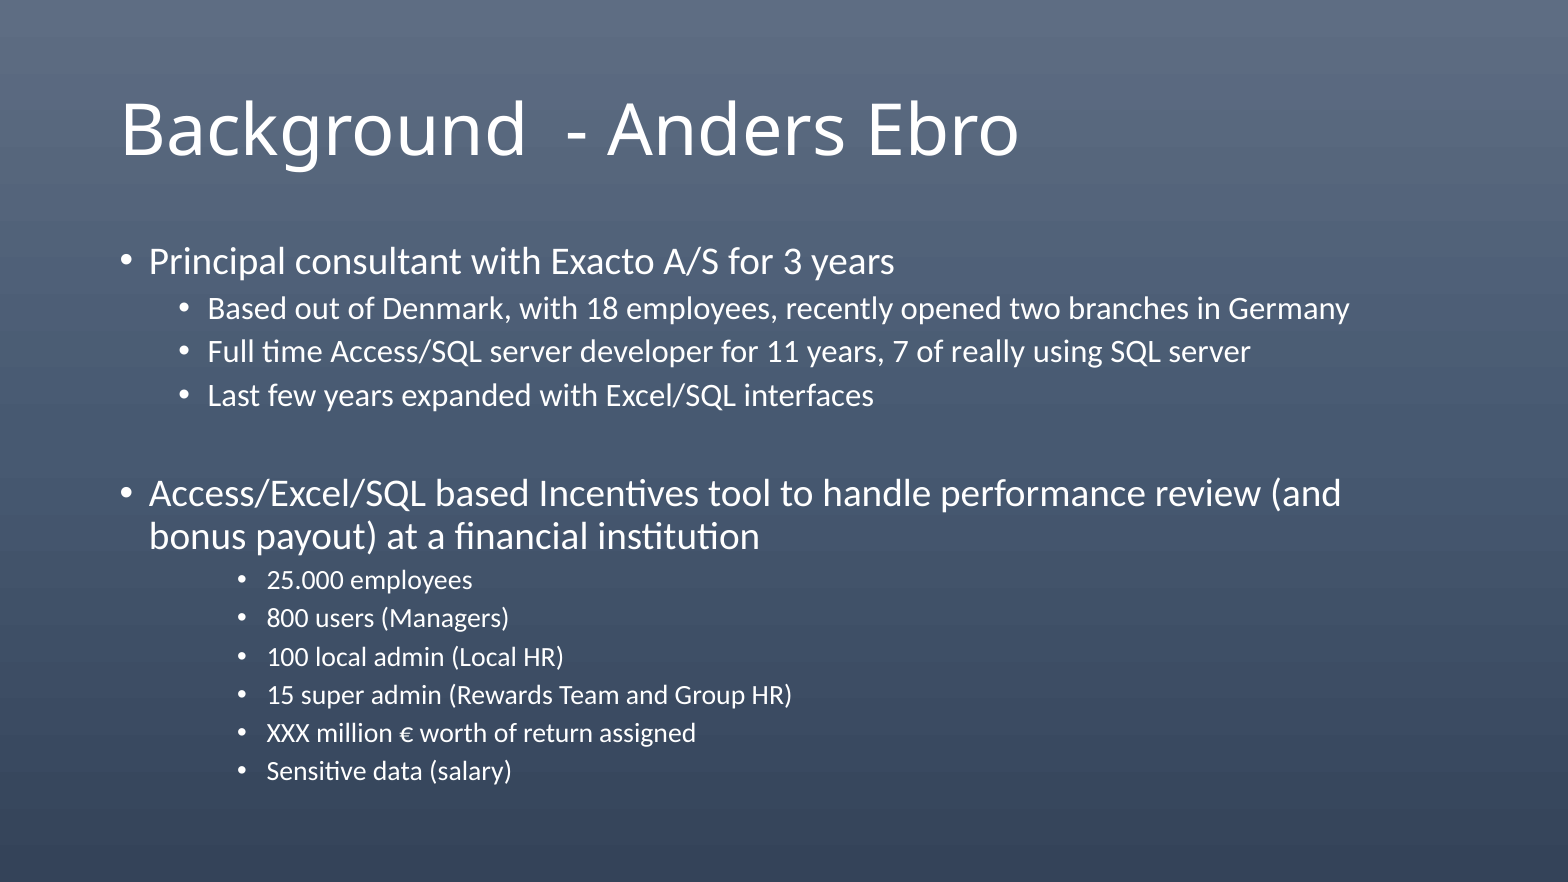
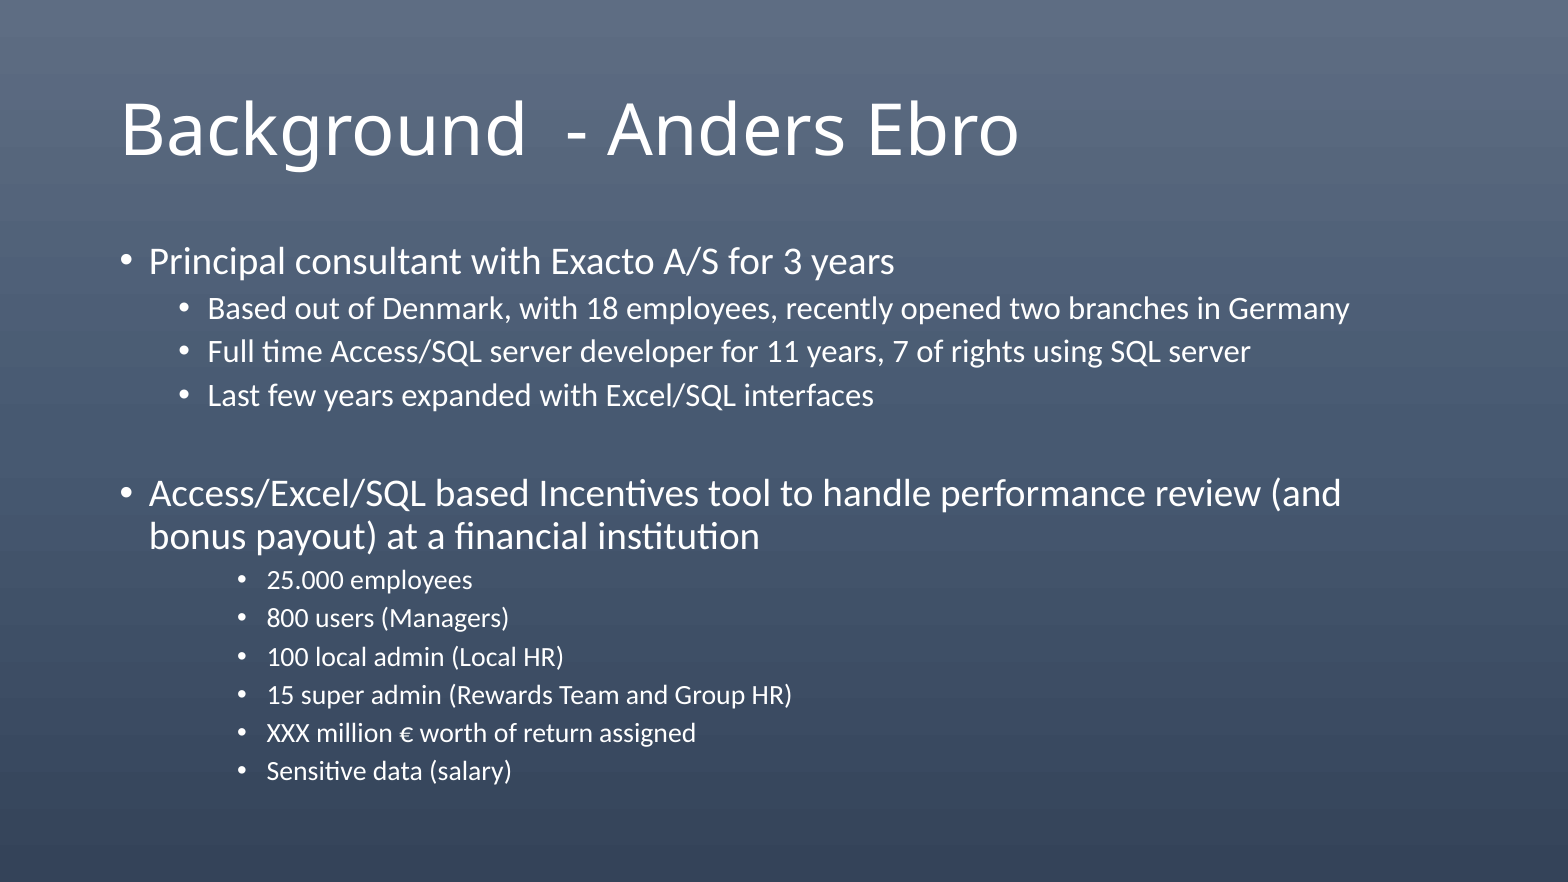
really: really -> rights (988, 352)
